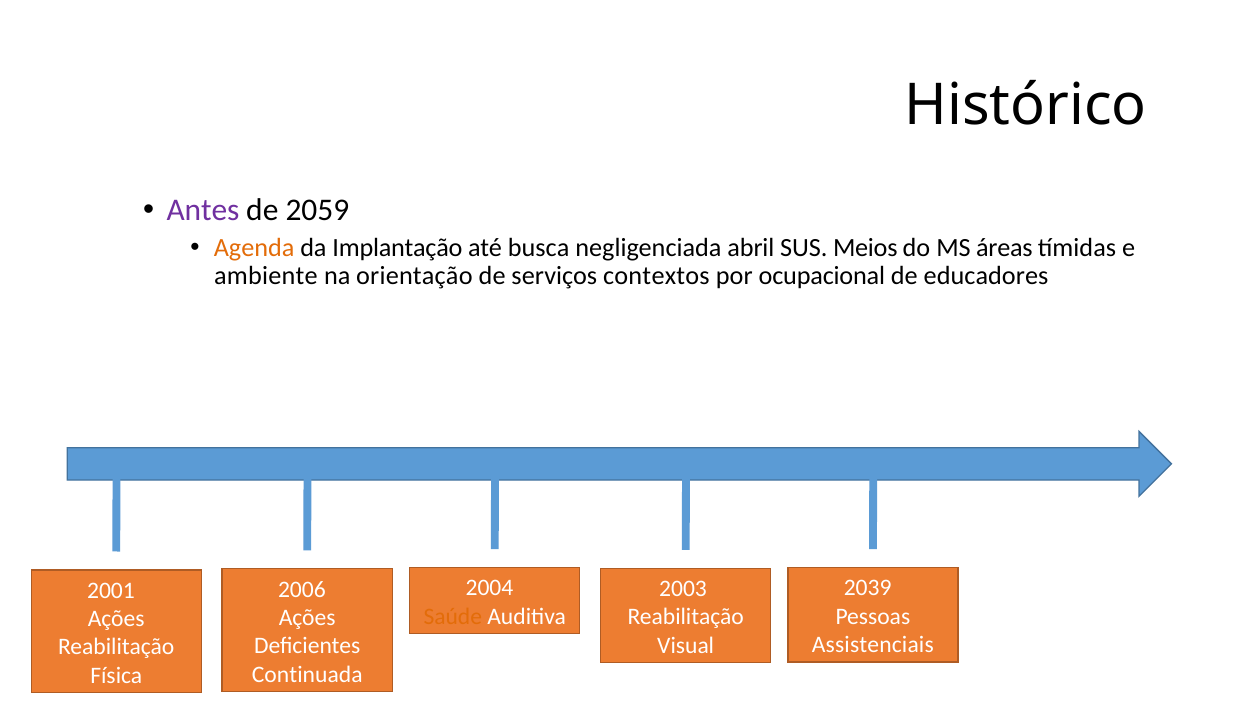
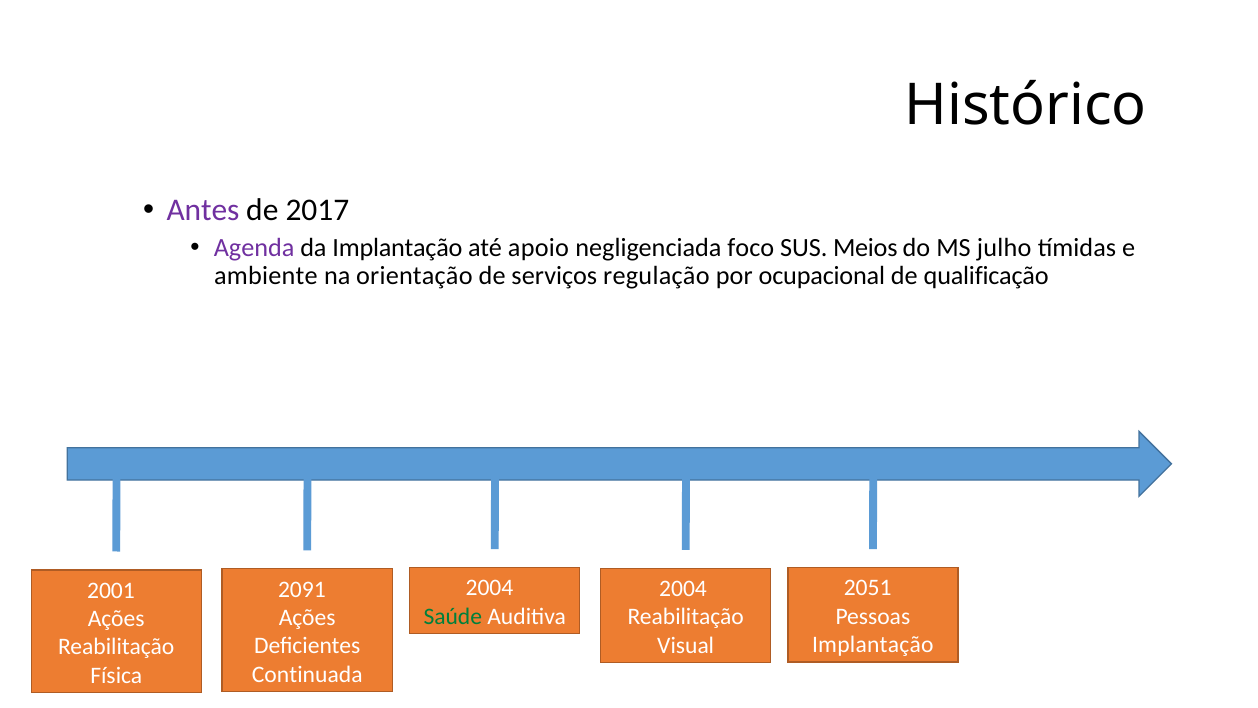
2059: 2059 -> 2017 (317, 210)
Agenda colour: orange -> purple (254, 248)
busca: busca -> apoio (538, 248)
abril: abril -> foco (751, 248)
áreas: áreas -> julho (1004, 248)
contextos: contextos -> regulação (656, 276)
educadores: educadores -> qualificação (986, 276)
2039: 2039 -> 2051 (868, 588)
2003: 2003 -> 2004 (683, 588)
2006: 2006 -> 2091 (302, 589)
Saúde colour: orange -> green (453, 616)
Assistenciais: Assistenciais -> Implantação (873, 644)
